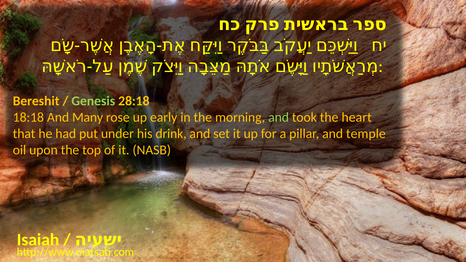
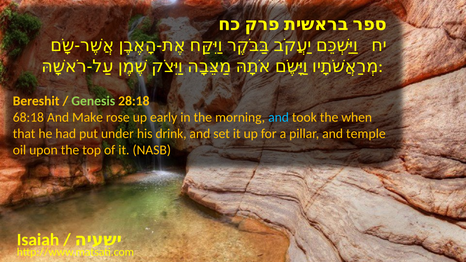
18:18: 18:18 -> 68:18 (28, 117)
Many: Many -> Make (88, 117)
and colour: light green -> light blue (279, 117)
heart: heart -> when (357, 117)
